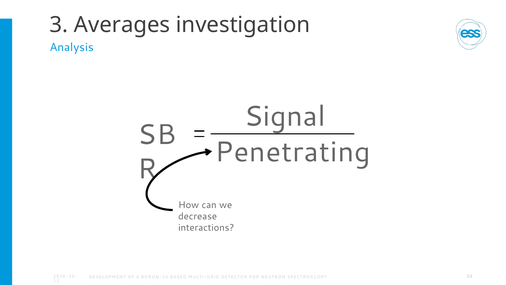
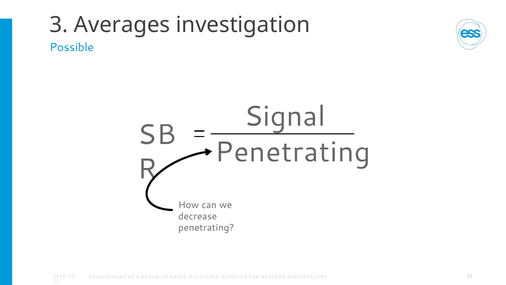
Analysis: Analysis -> Possible (72, 47)
interactions: interactions -> penetrating (206, 228)
